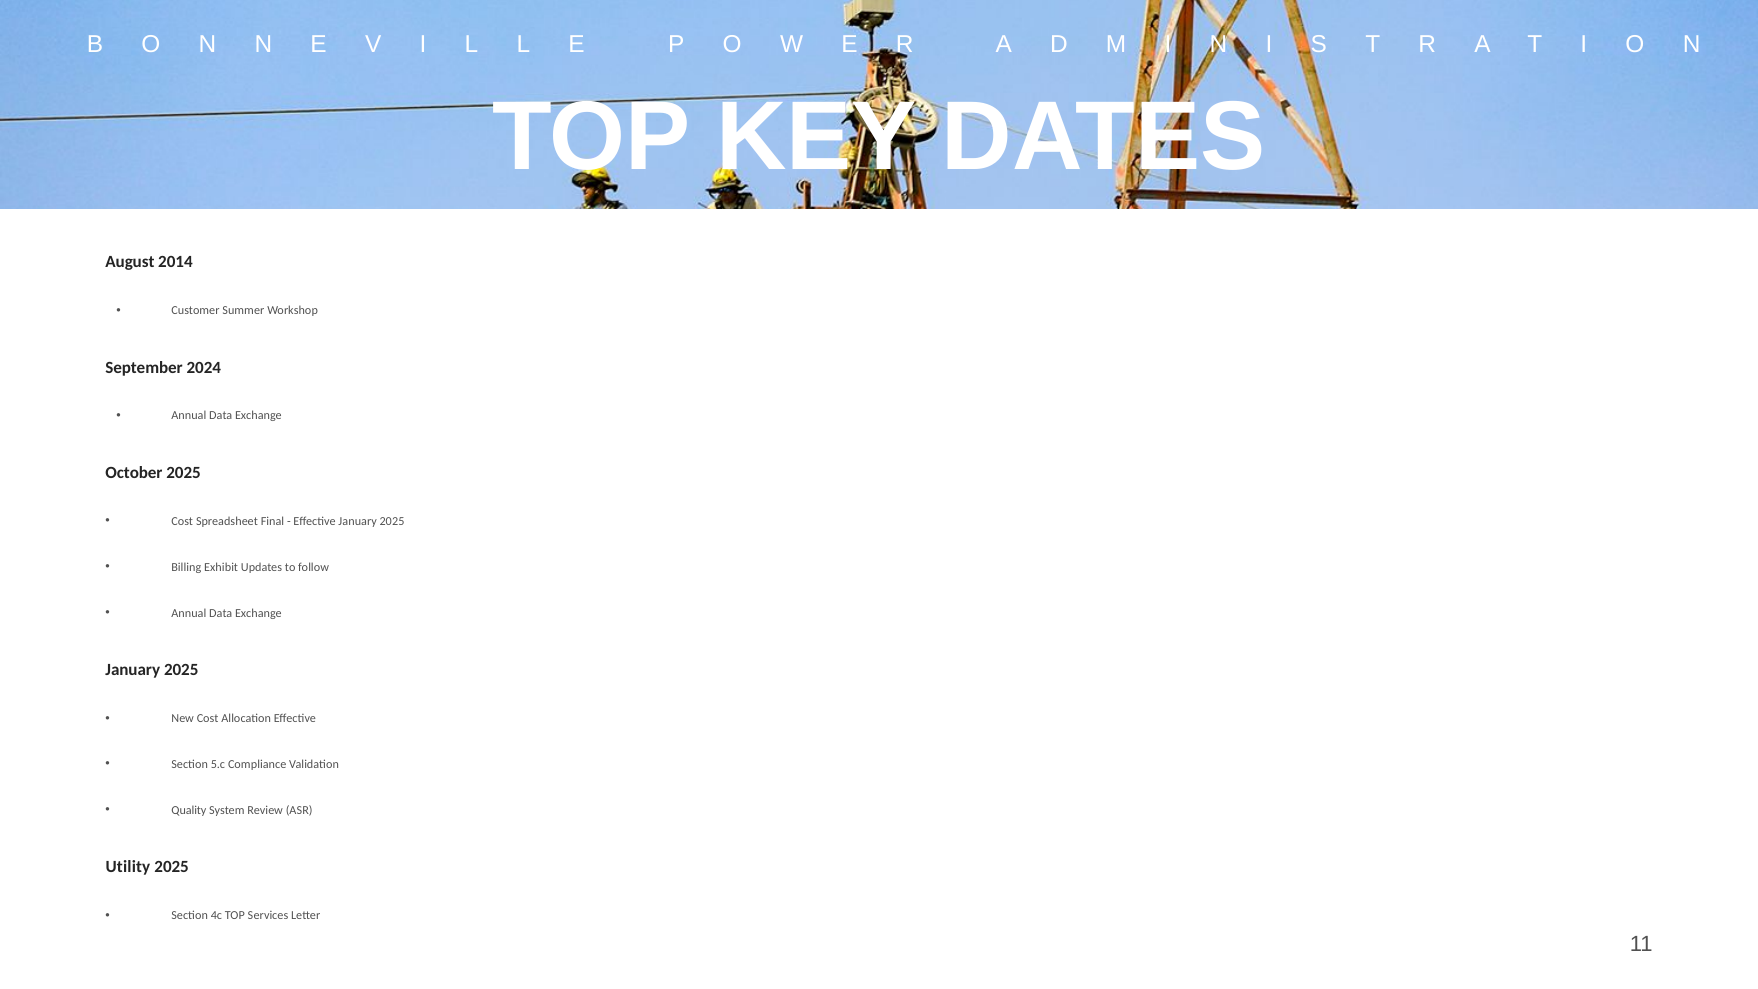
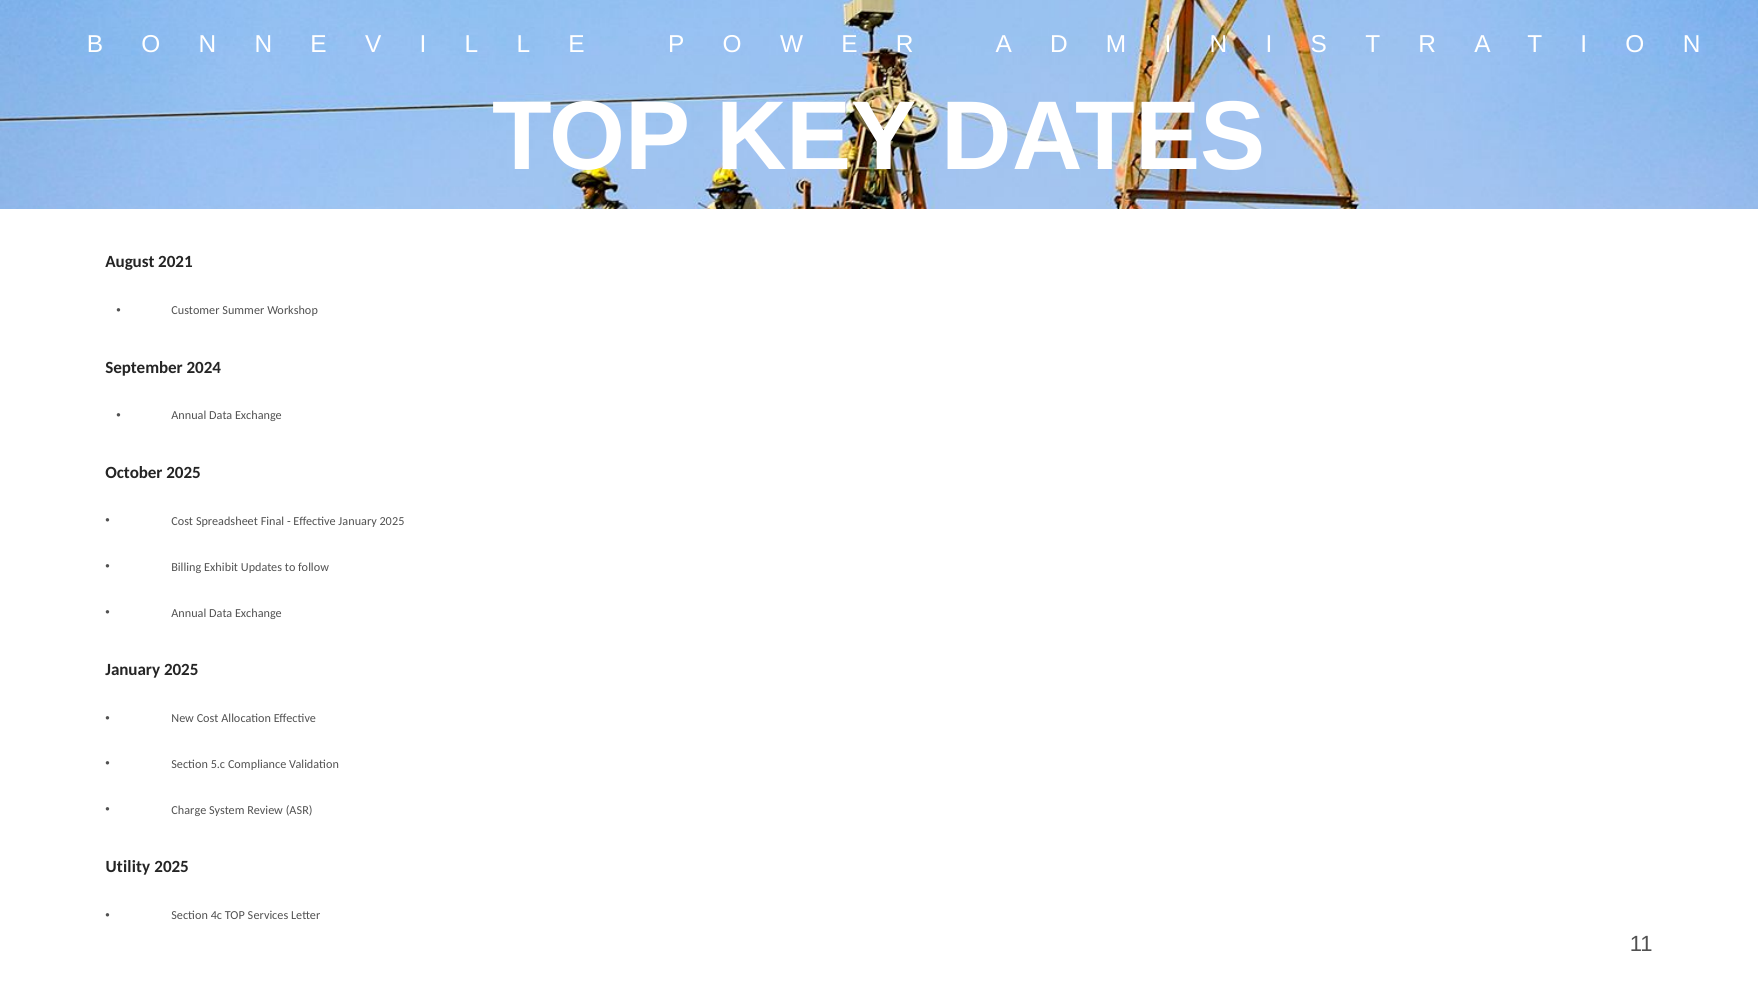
2014: 2014 -> 2021 (175, 262)
Quality: Quality -> Charge (189, 810)
